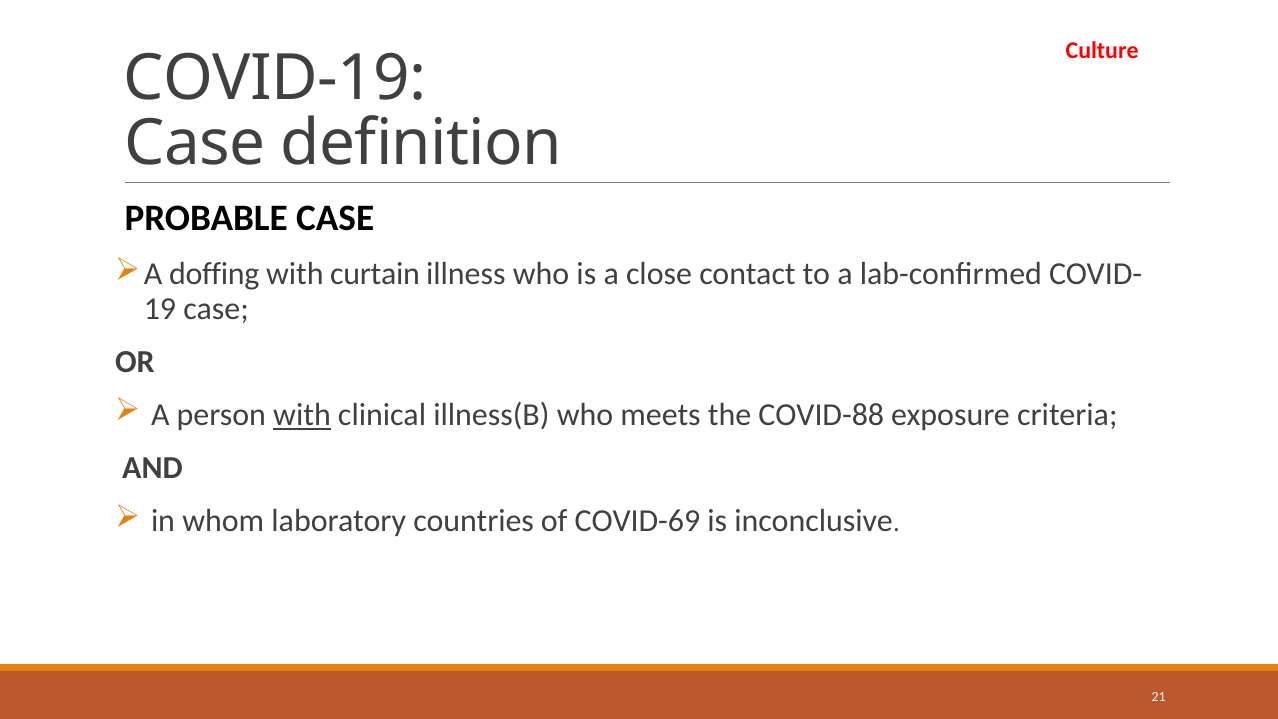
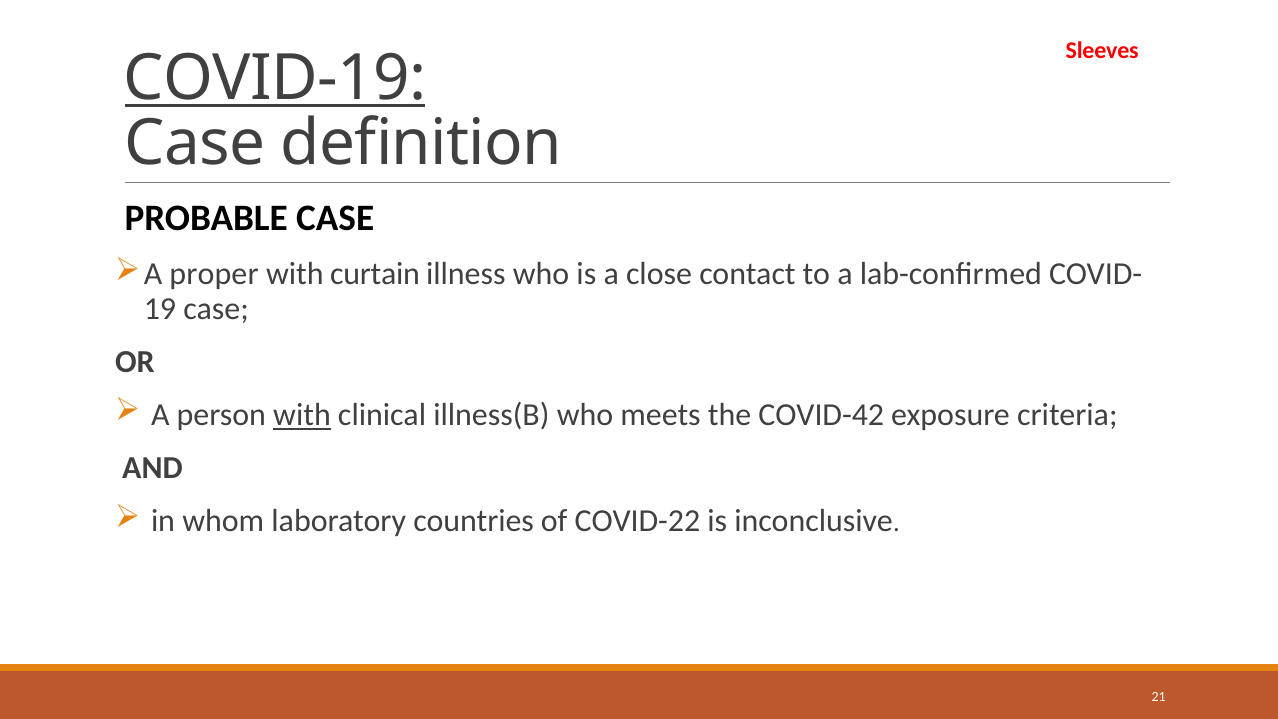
Culture: Culture -> Sleeves (1102, 51)
COVID-19 underline: none -> present (275, 78)
doffing: doffing -> proper (214, 274)
COVID-88: COVID-88 -> COVID-42 (821, 415)
COVID-69: COVID-69 -> COVID-22 (637, 521)
